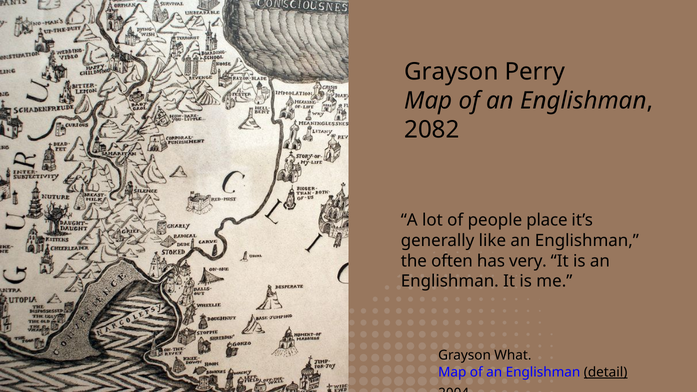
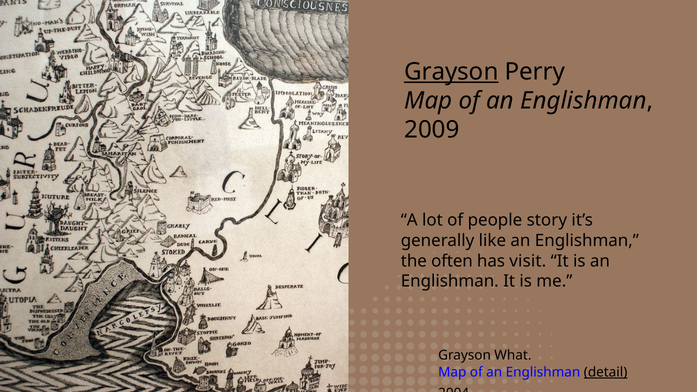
Grayson underline: none -> present (451, 72)
2082: 2082 -> 2009 (432, 130)
place: place -> story (547, 220)
very: very -> visit (528, 261)
